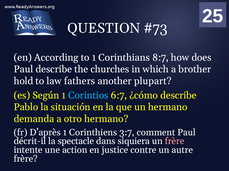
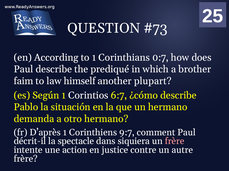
8:7: 8:7 -> 0:7 (160, 58)
churches: churches -> prediqué (110, 70)
hold: hold -> faim (24, 81)
fathers: fathers -> himself (80, 81)
Corintios colour: light blue -> white (88, 96)
3:7: 3:7 -> 9:7 (127, 133)
